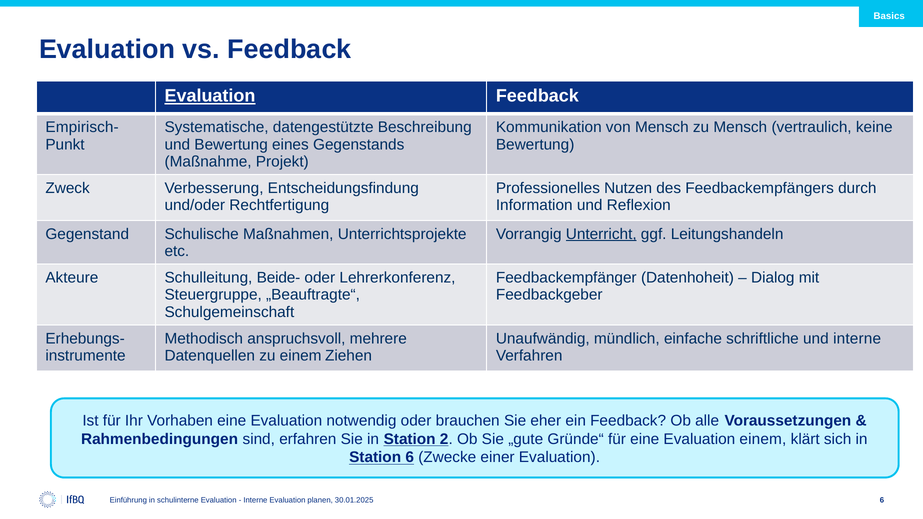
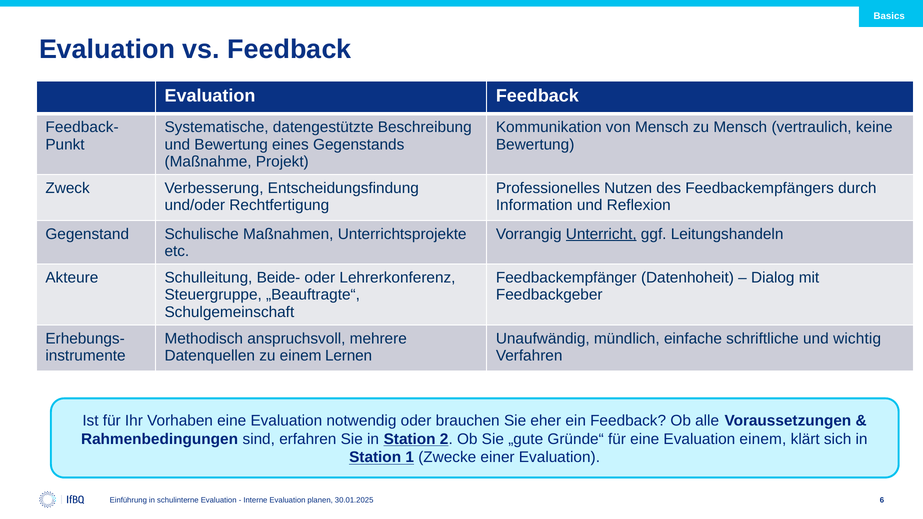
Evaluation underline: present -> none (210, 96)
Empirisch-: Empirisch- -> Feedback- (82, 127)
und interne: interne -> wichtig (857, 339)
Ziehen: Ziehen -> Lernen (349, 356)
Station 6: 6 -> 1 (410, 458)
